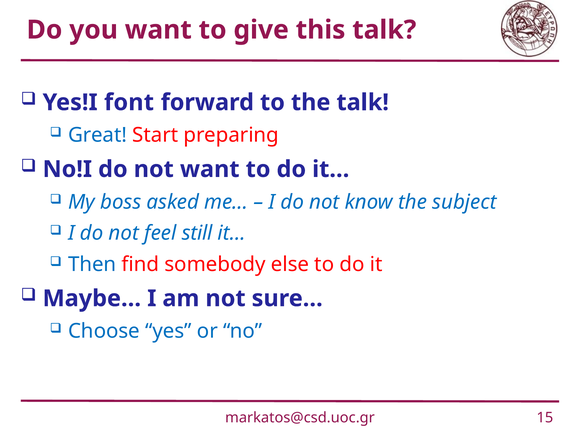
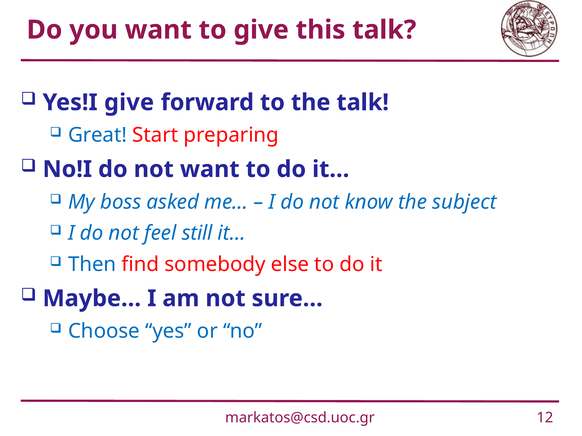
Yes!I font: font -> give (129, 103)
15: 15 -> 12 (545, 418)
